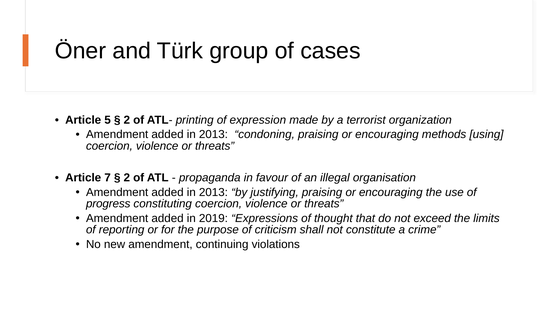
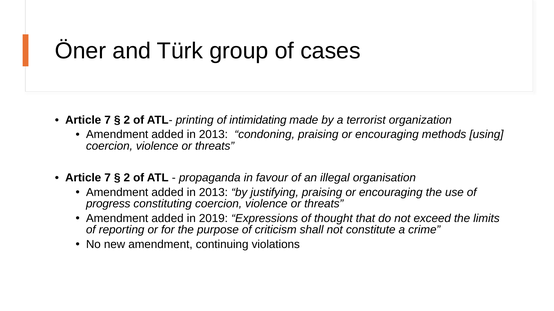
5: 5 -> 7 (108, 120)
expression: expression -> intimidating (258, 120)
